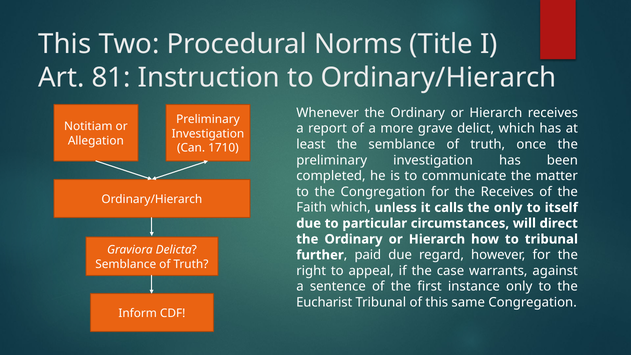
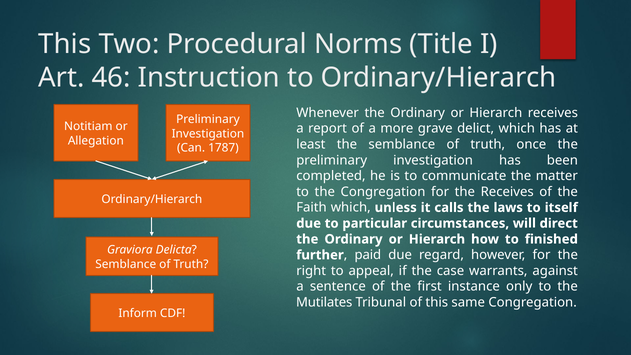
81: 81 -> 46 (111, 77)
1710: 1710 -> 1787 (223, 148)
the only: only -> laws (508, 208)
to tribunal: tribunal -> finished (551, 239)
Eucharist: Eucharist -> Mutilates (324, 302)
